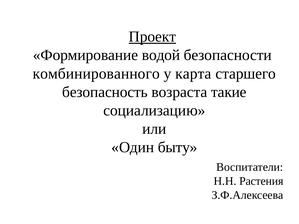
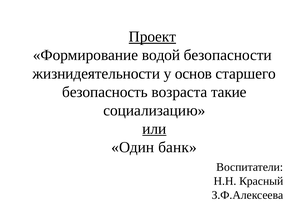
комбинированного: комбинированного -> жизнидеятельности (96, 74)
карта: карта -> основ (194, 74)
или underline: none -> present (154, 129)
быту: быту -> банк (178, 147)
Растения: Растения -> Красный (261, 181)
